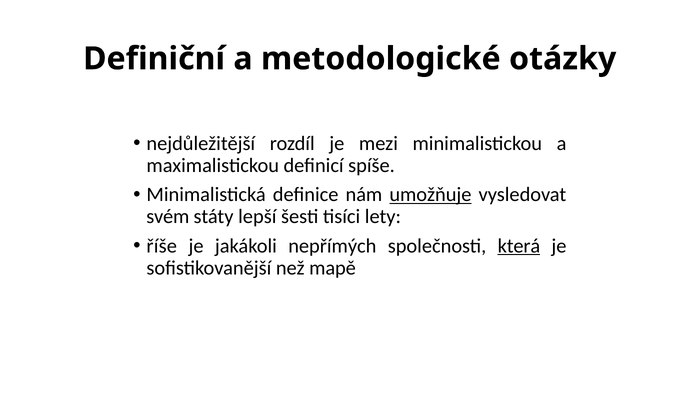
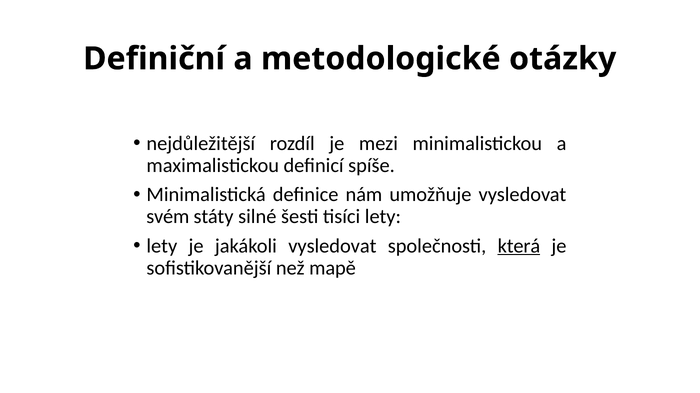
umožňuje underline: present -> none (430, 195)
lepší: lepší -> silné (257, 217)
říše: říše -> lety (162, 246)
jakákoli nepřímých: nepřímých -> vysledovat (332, 246)
